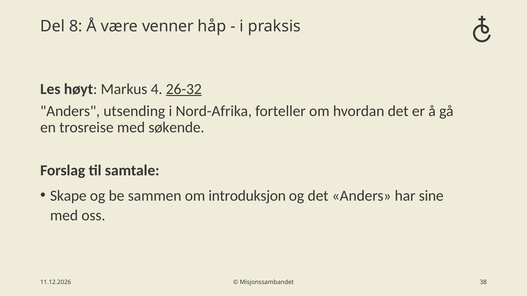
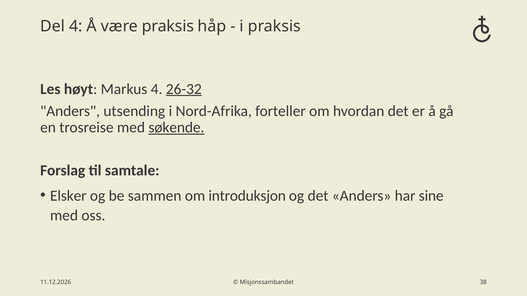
Del 8: 8 -> 4 (76, 26)
være venner: venner -> praksis (168, 26)
søkende underline: none -> present (176, 128)
Skape: Skape -> Elsker (68, 196)
